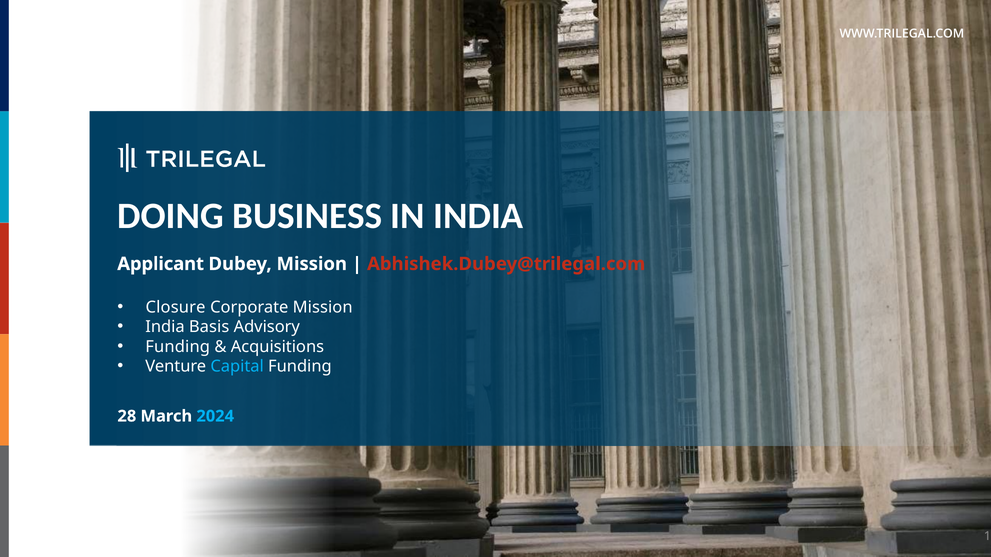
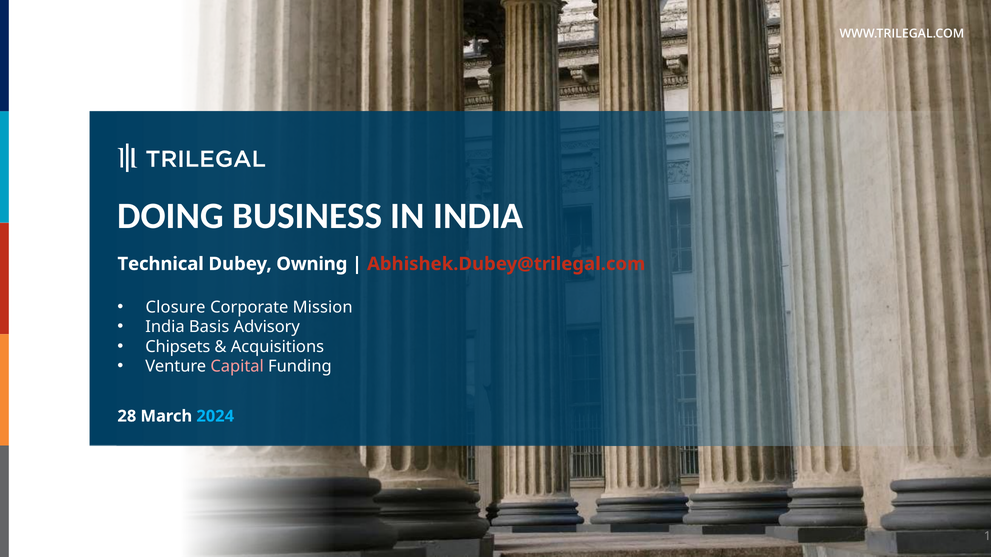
Applicant: Applicant -> Technical (161, 264)
Dubey Mission: Mission -> Owning (312, 264)
Funding: Funding -> Chipsets (178, 347)
Capital colour: light blue -> pink (237, 367)
